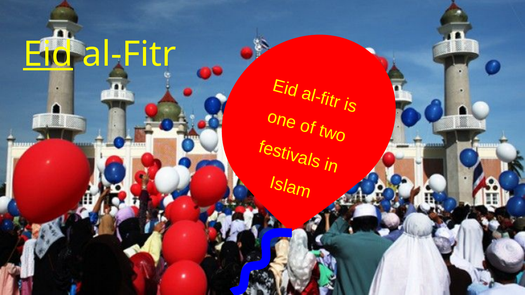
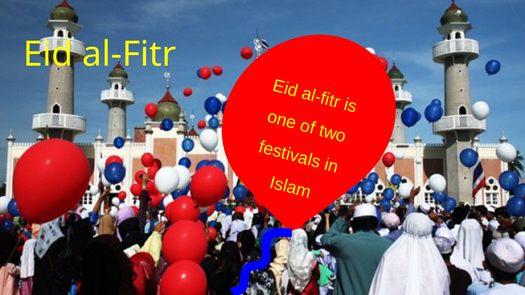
Eid underline: present -> none (48, 54)
